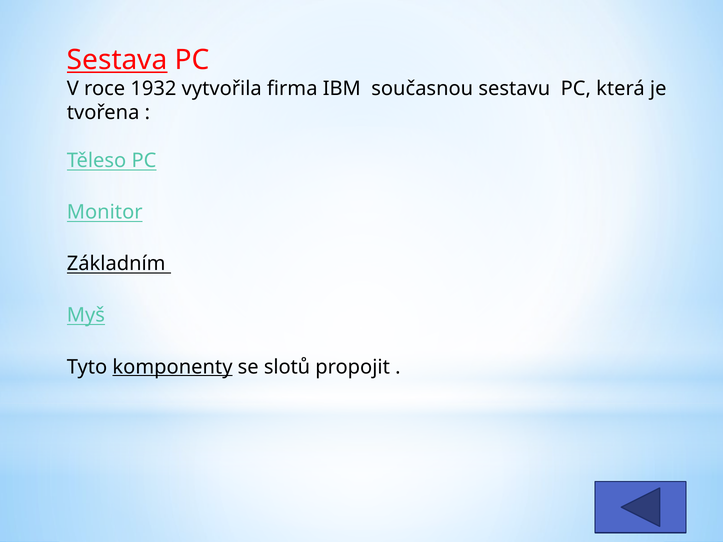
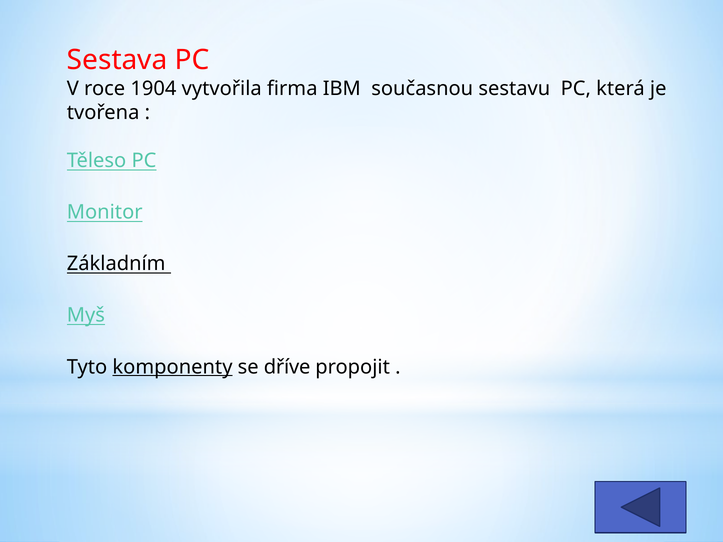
Sestava underline: present -> none (117, 60)
1932: 1932 -> 1904 (153, 88)
slotů: slotů -> dříve (287, 367)
